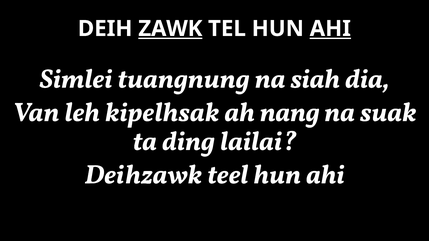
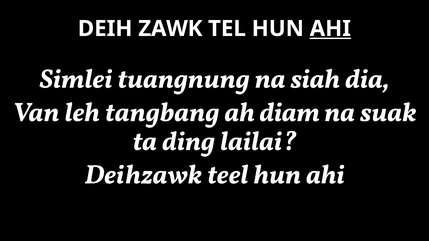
ZAWK underline: present -> none (170, 29)
kipelhsak: kipelhsak -> tangbang (162, 112)
nang: nang -> diam (290, 112)
